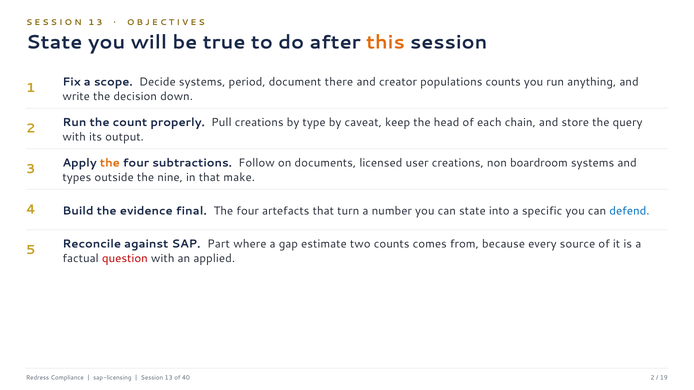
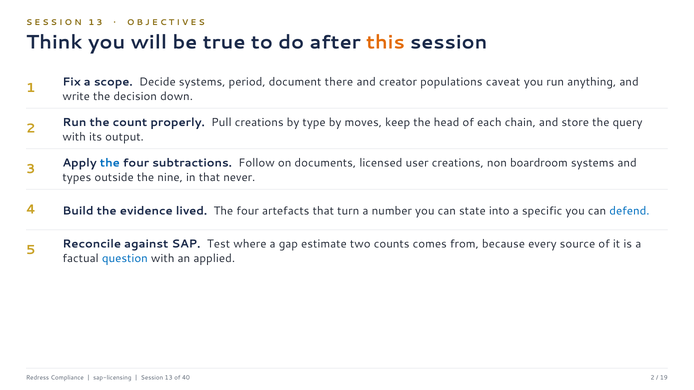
State: State -> Think (54, 42)
populations counts: counts -> caveat (503, 82)
caveat: caveat -> moves (363, 122)
the colour: orange -> blue (110, 163)
make: make -> never (239, 178)
final: final -> lived (191, 211)
Part: Part -> Test (219, 244)
question colour: red -> blue (125, 259)
